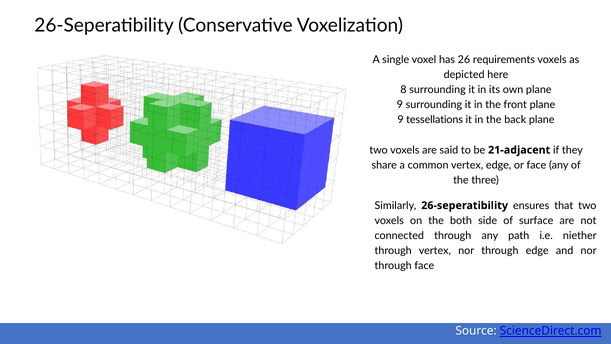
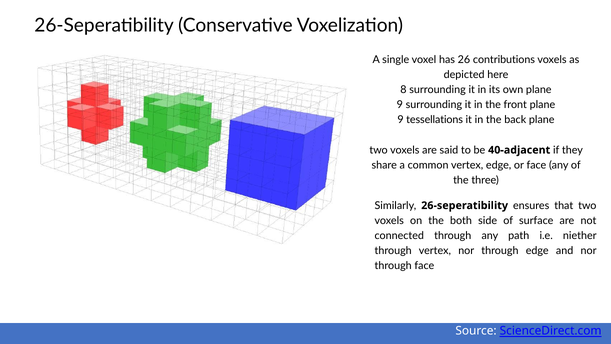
requirements: requirements -> contributions (504, 60)
21-adjacent: 21-adjacent -> 40-adjacent (519, 150)
